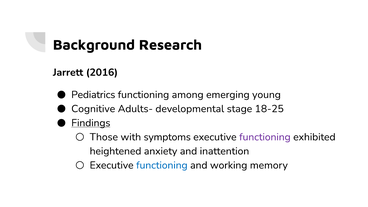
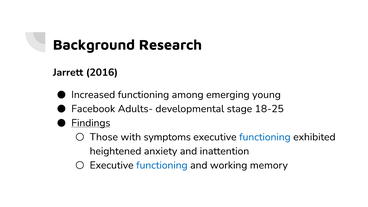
Pediatrics: Pediatrics -> Increased (93, 95)
Cognitive: Cognitive -> Facebook (93, 109)
functioning colour: purple -> blue (265, 137)
